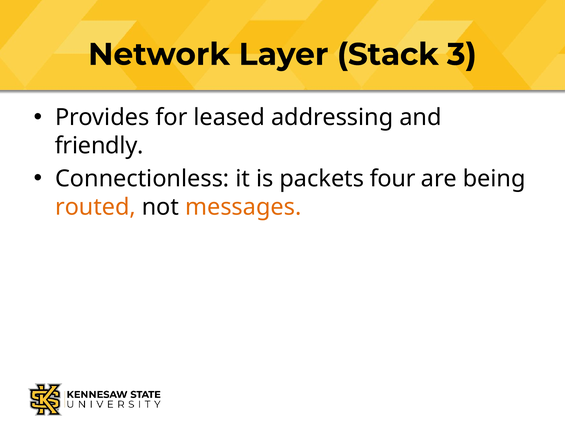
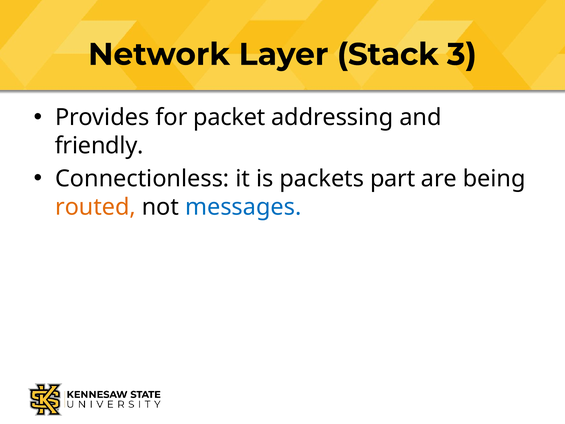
leased: leased -> packet (229, 117)
four: four -> part (393, 179)
messages colour: orange -> blue (243, 207)
